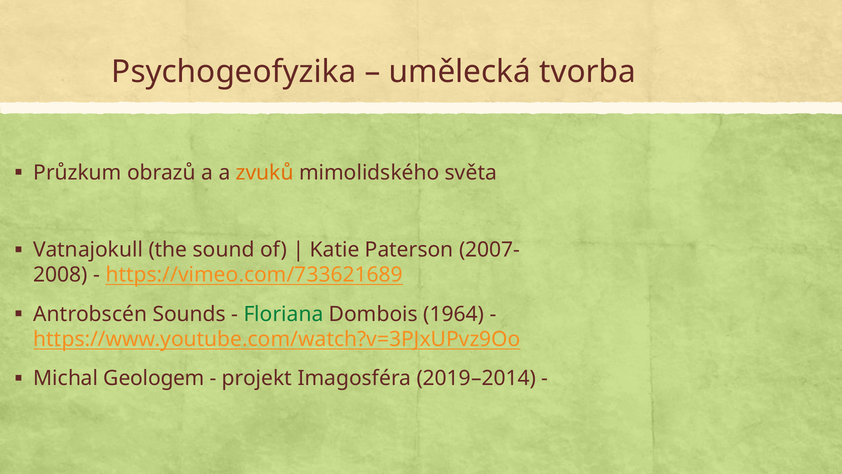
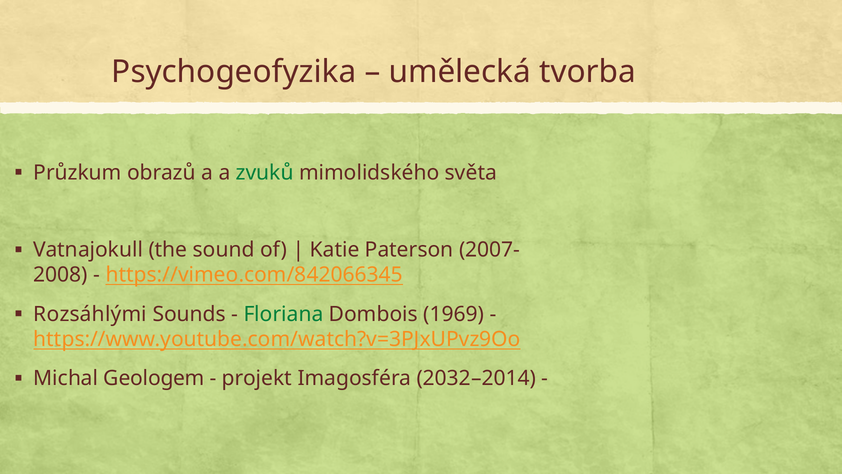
zvuků colour: orange -> green (265, 173)
https://vimeo.com/733621689: https://vimeo.com/733621689 -> https://vimeo.com/842066345 (254, 275)
Antrobscén: Antrobscén -> Rozsáhlými (90, 314)
1964: 1964 -> 1969 (454, 314)
2019–2014: 2019–2014 -> 2032–2014 (476, 378)
